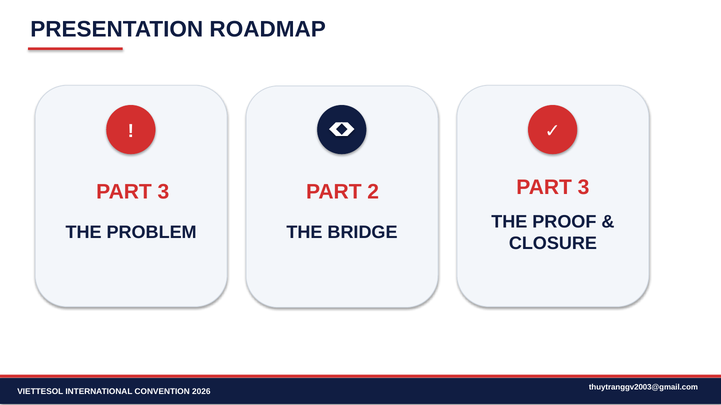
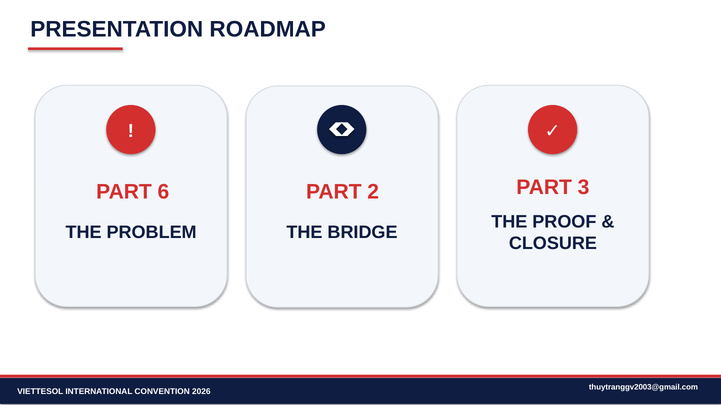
3: 3 -> 6 (163, 192)
